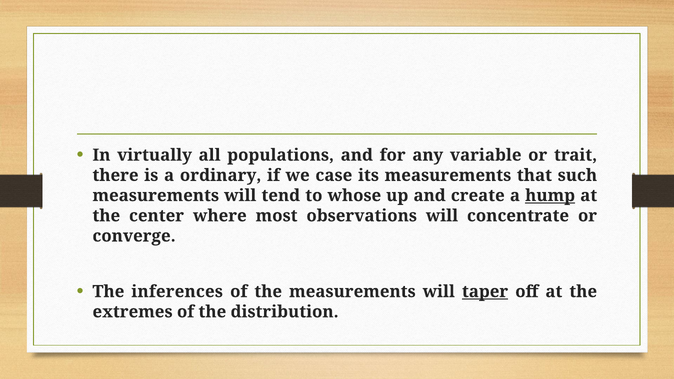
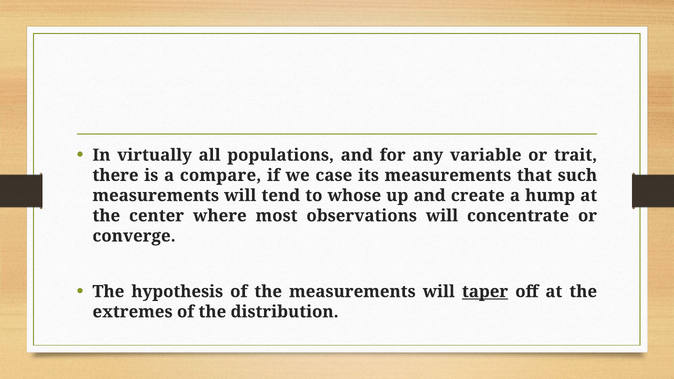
ordinary: ordinary -> compare (221, 175)
hump underline: present -> none (550, 196)
inferences: inferences -> hypothesis (177, 292)
